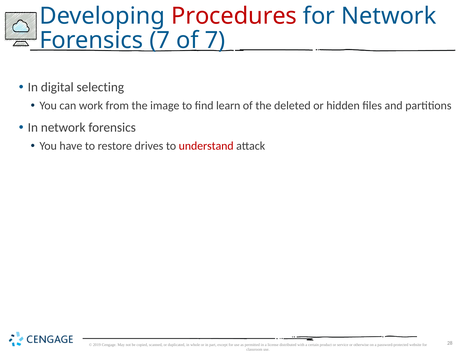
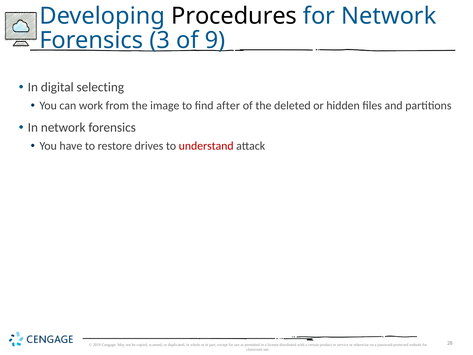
Procedures colour: red -> black (234, 16)
Forensics 7: 7 -> 3 (160, 40)
of 7: 7 -> 9 (215, 40)
learn: learn -> after (228, 105)
